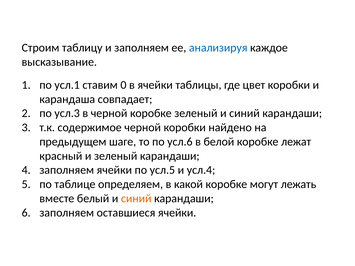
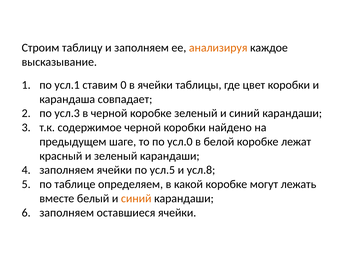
анализируя colour: blue -> orange (218, 48)
усл.6: усл.6 -> усл.0 (180, 142)
усл.4: усл.4 -> усл.8 (201, 170)
